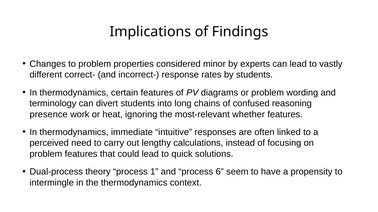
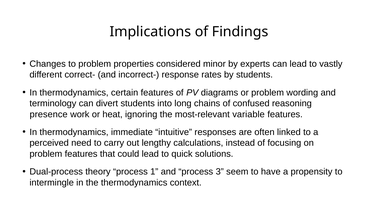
whether: whether -> variable (249, 115)
6: 6 -> 3 (220, 172)
